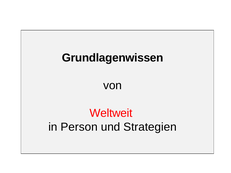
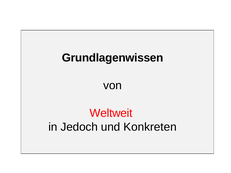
Person: Person -> Jedoch (79, 127)
Strategien: Strategien -> Konkreten (150, 127)
